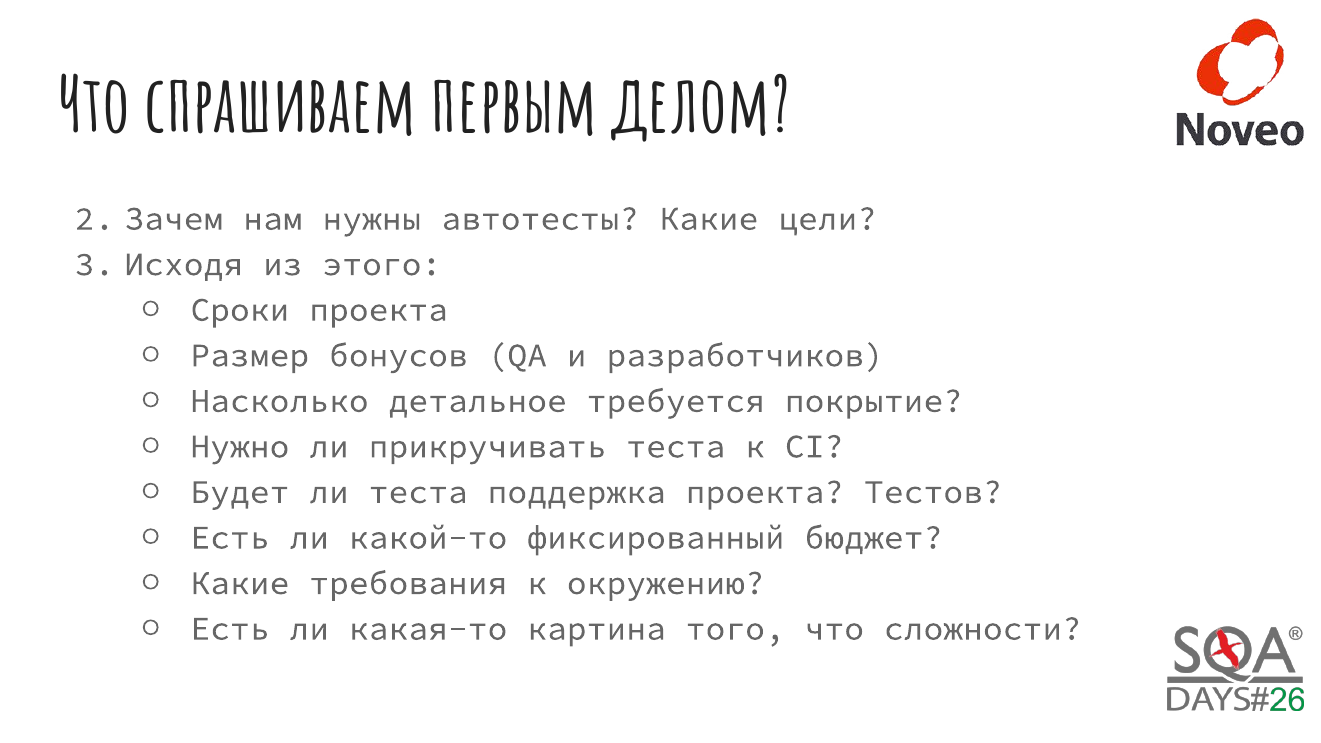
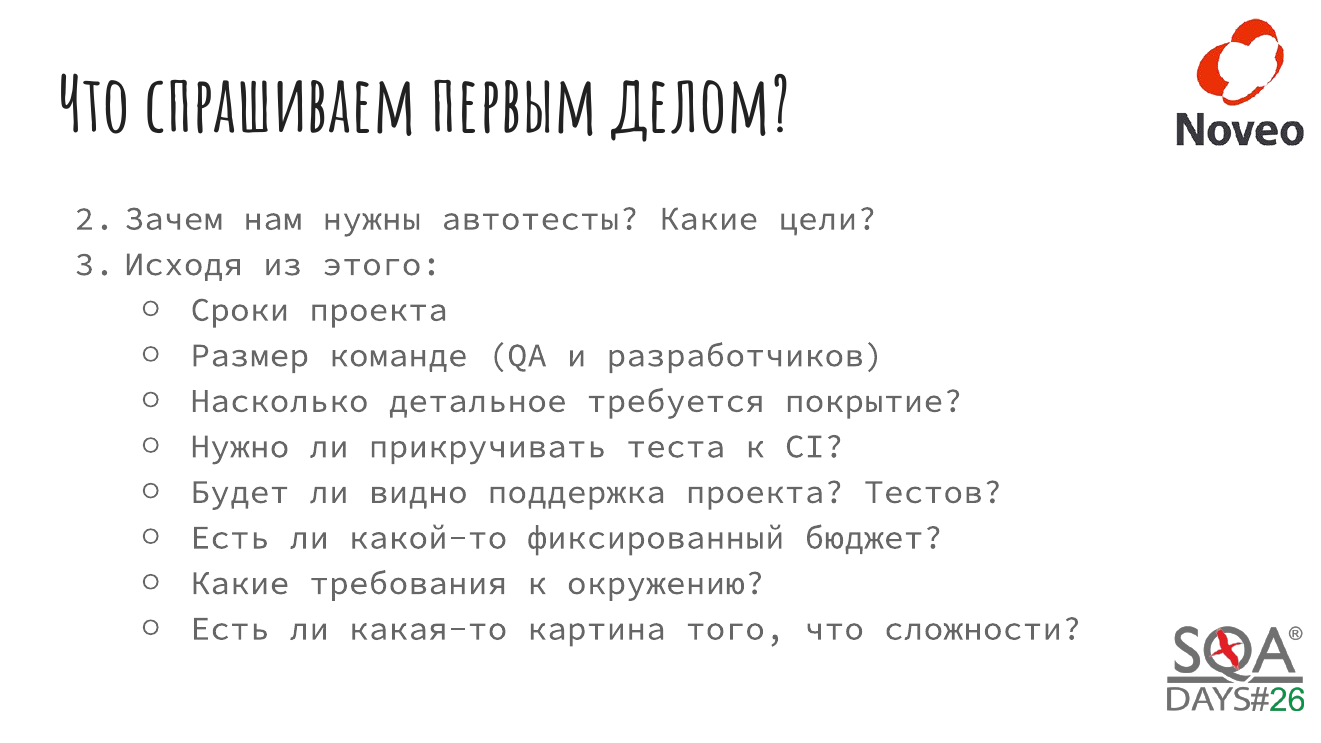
бонусов: бонусов -> команде (398, 355)
ли теста: теста -> видно (418, 492)
